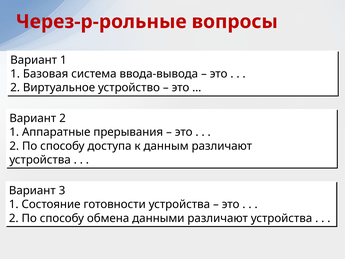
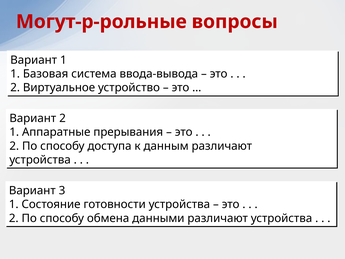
Через-р-рольные: Через-р-рольные -> Могут-р-рольные (101, 22)
